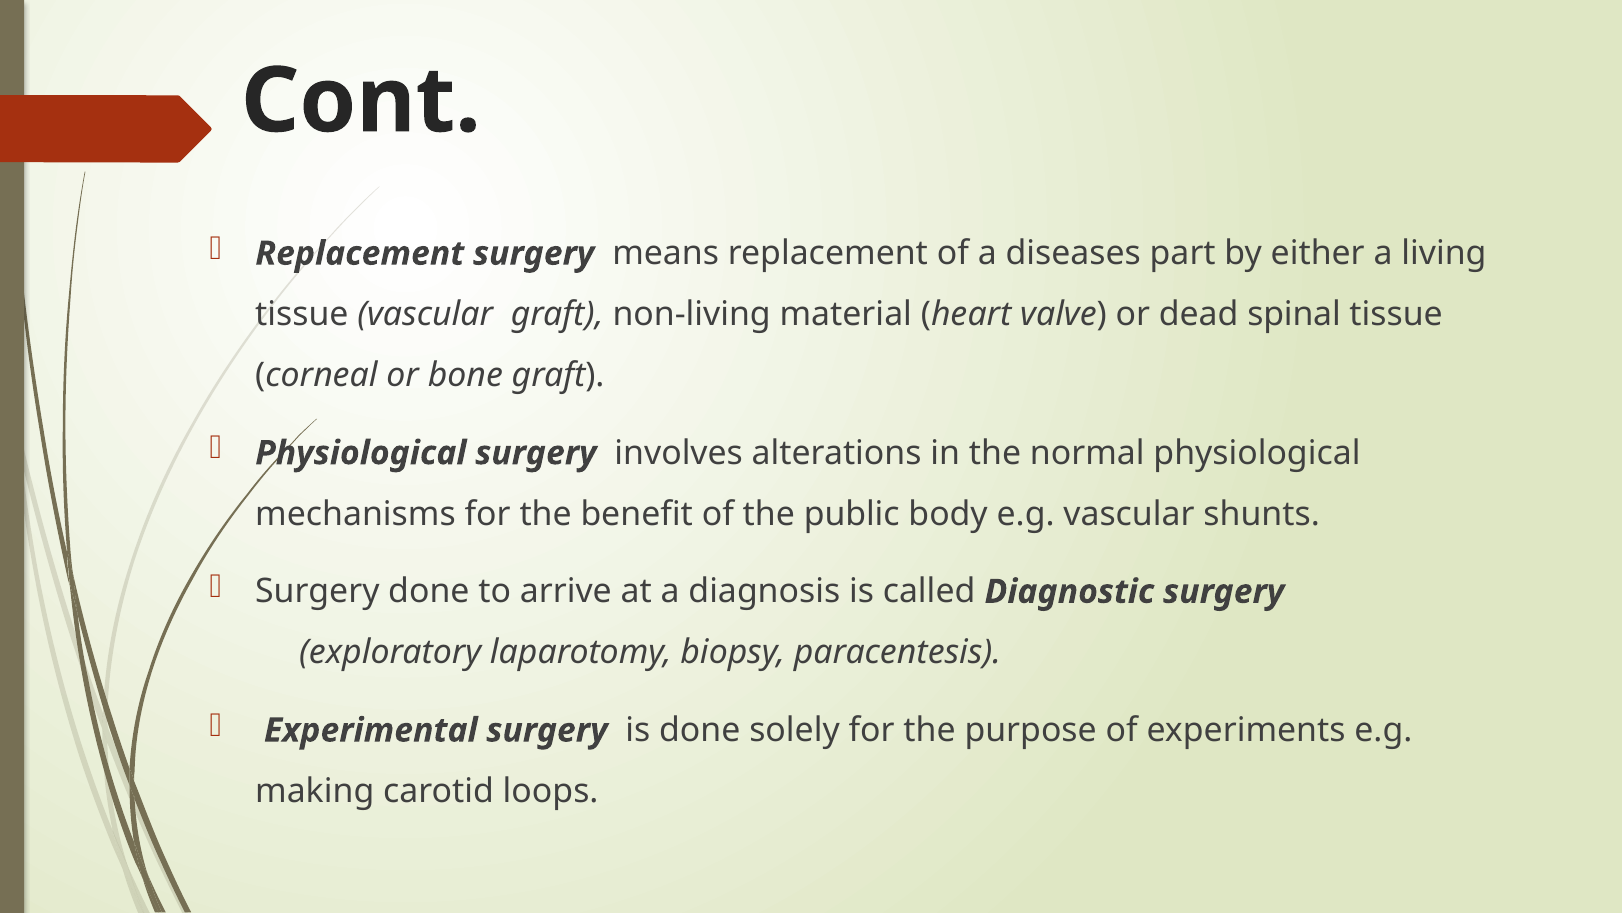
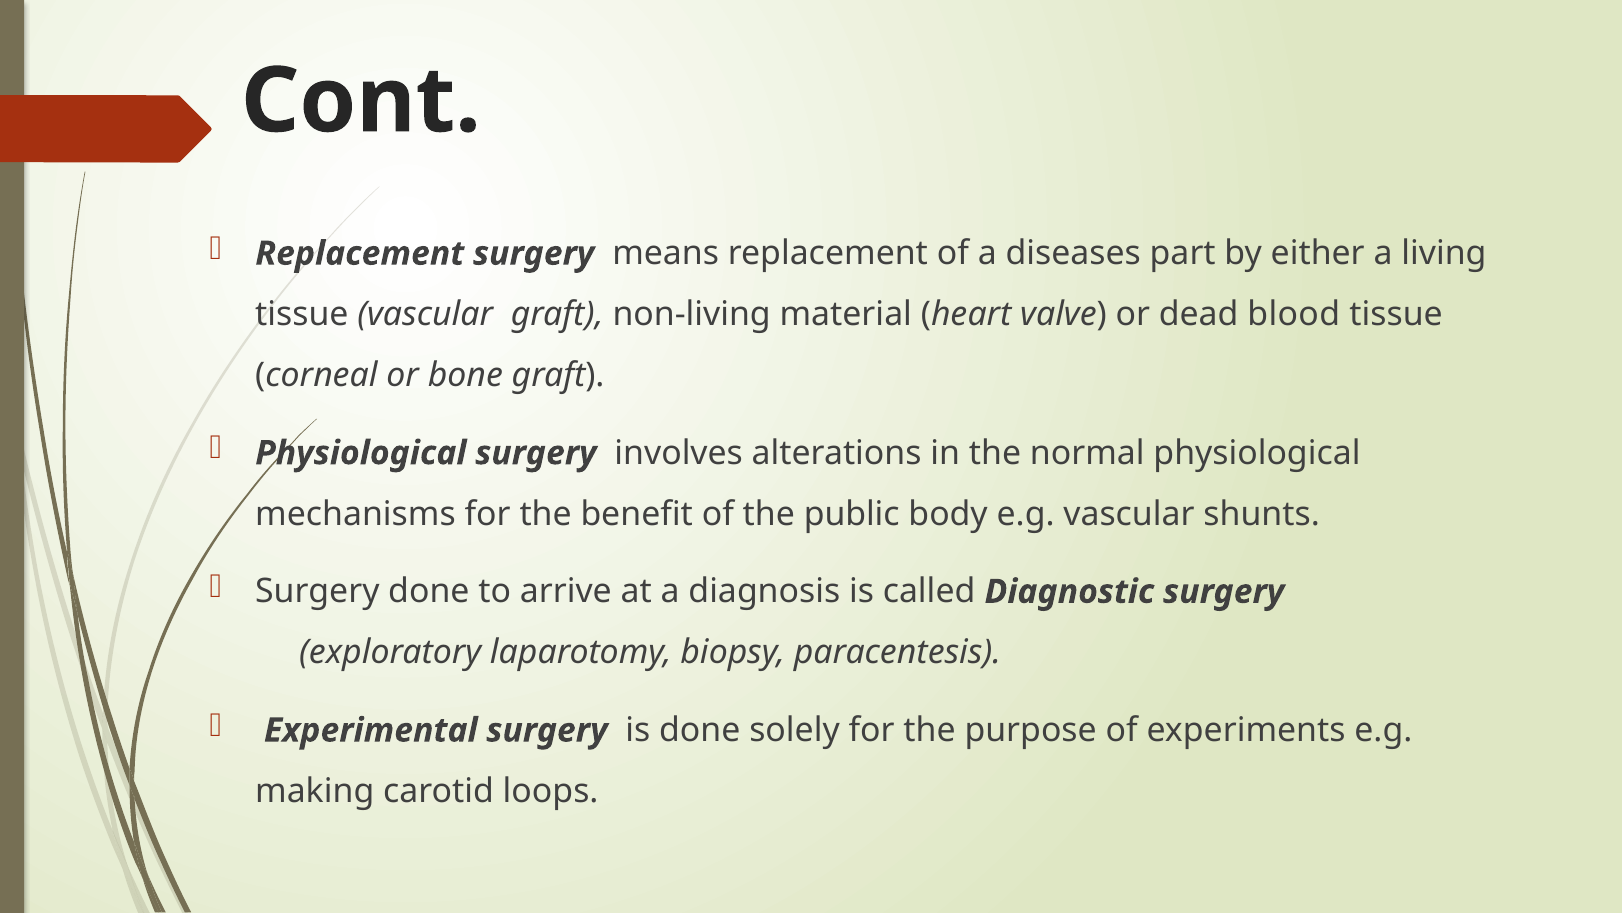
spinal: spinal -> blood (1294, 314)
